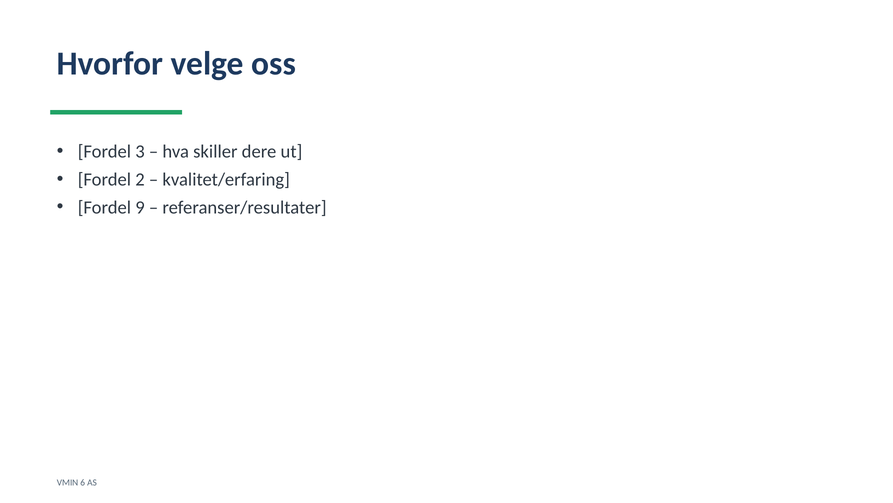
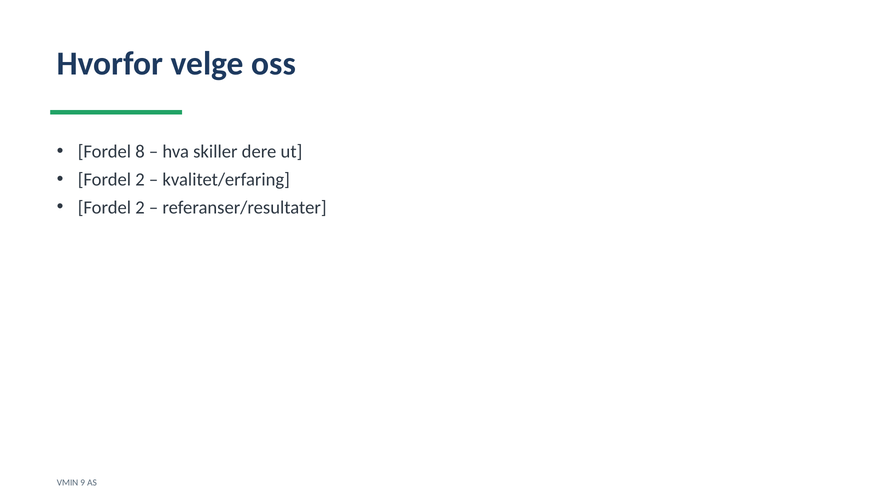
3: 3 -> 8 (140, 151)
9: 9 -> 2 (140, 207)
6: 6 -> 9 (83, 482)
